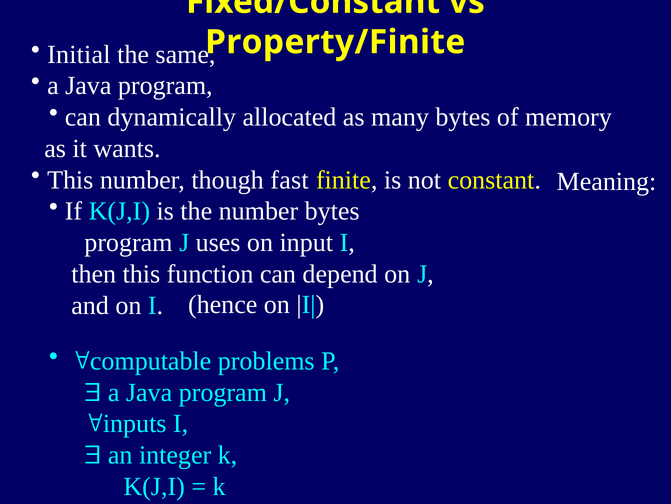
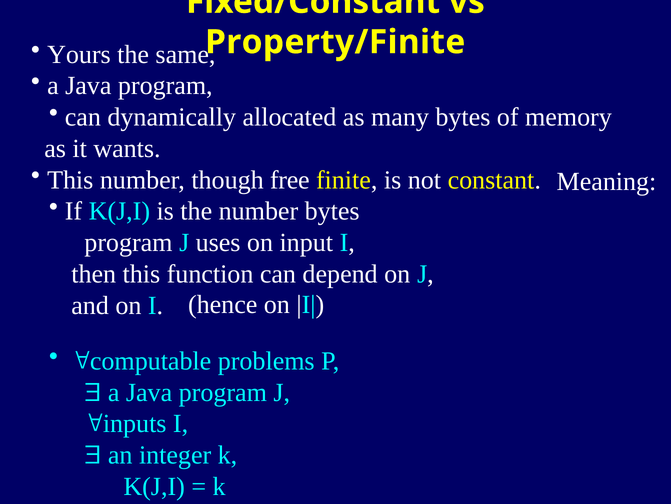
Initial: Initial -> Yours (79, 54)
fast: fast -> free (290, 180)
